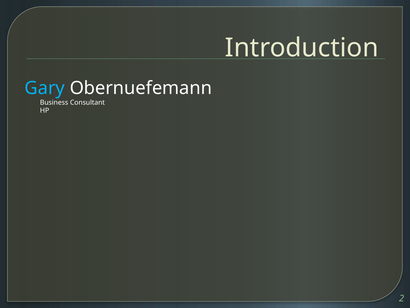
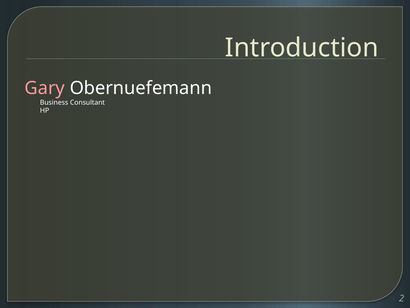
Gary colour: light blue -> pink (45, 88)
